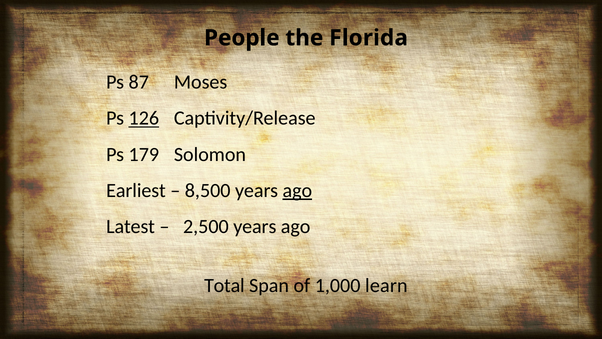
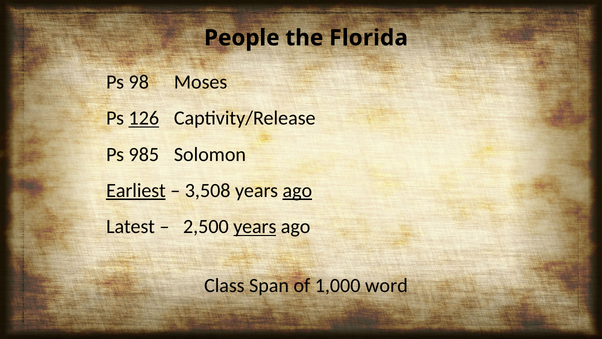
87: 87 -> 98 (139, 82)
179: 179 -> 985 (144, 154)
Earliest underline: none -> present (136, 190)
8,500: 8,500 -> 3,508 (208, 190)
years underline: none -> present (255, 227)
Total: Total -> Class (224, 285)
learn: learn -> word (386, 285)
